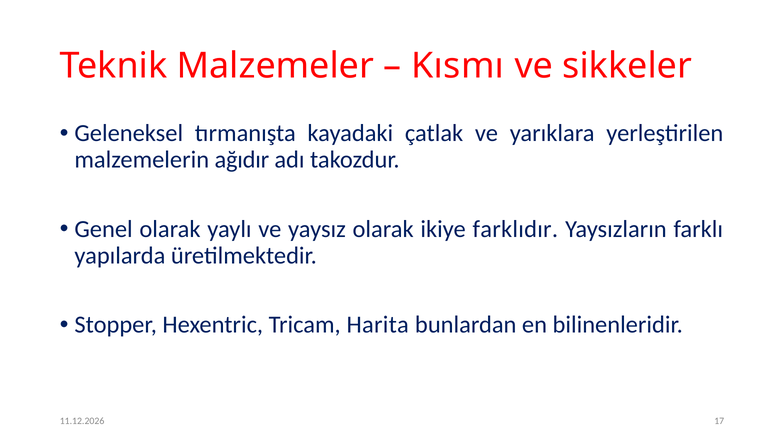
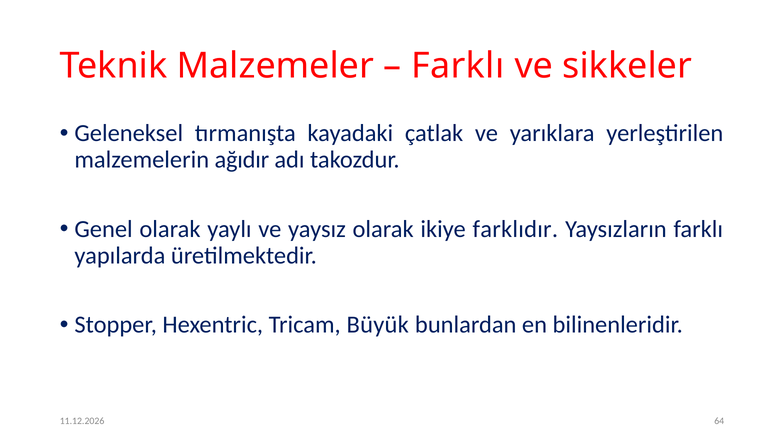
Kısmı: Kısmı -> Farklı (458, 66)
Harita: Harita -> Büyük (378, 325)
17: 17 -> 64 (719, 421)
